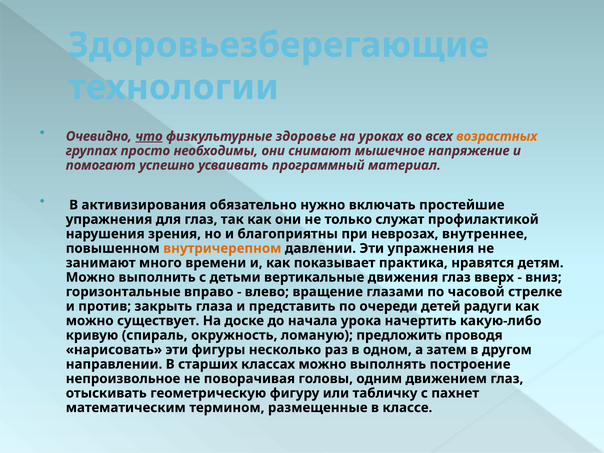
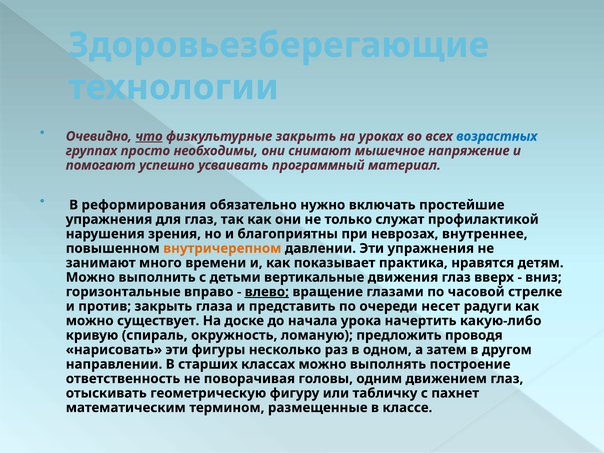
физкультурные здоровье: здоровье -> закрыть (306, 136)
возрастных colour: orange -> blue (497, 136)
активизирования: активизирования -> реформирования (144, 205)
влево underline: none -> present (267, 292)
детей: детей -> несет (441, 306)
непроизвольное: непроизвольное -> ответственность (123, 379)
